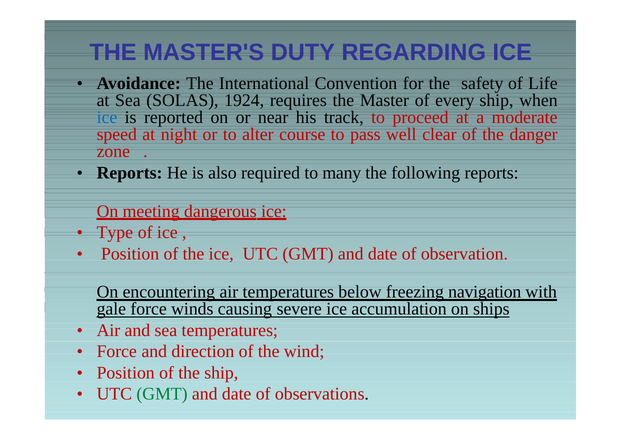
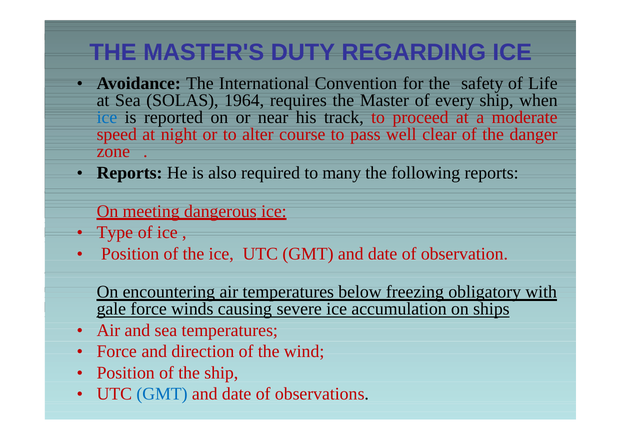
1924: 1924 -> 1964 (244, 101)
navigation: navigation -> obligatory (485, 292)
GMT colour: green -> blue (162, 394)
